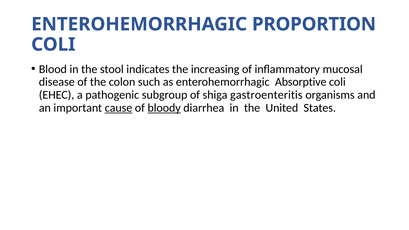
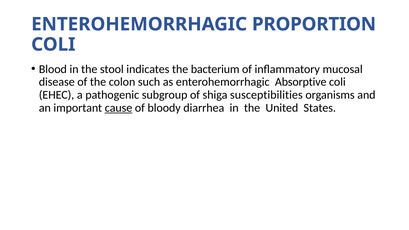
increasing: increasing -> bacterium (215, 69)
gastroenteritis: gastroenteritis -> susceptibilities (266, 95)
bloody underline: present -> none (164, 108)
